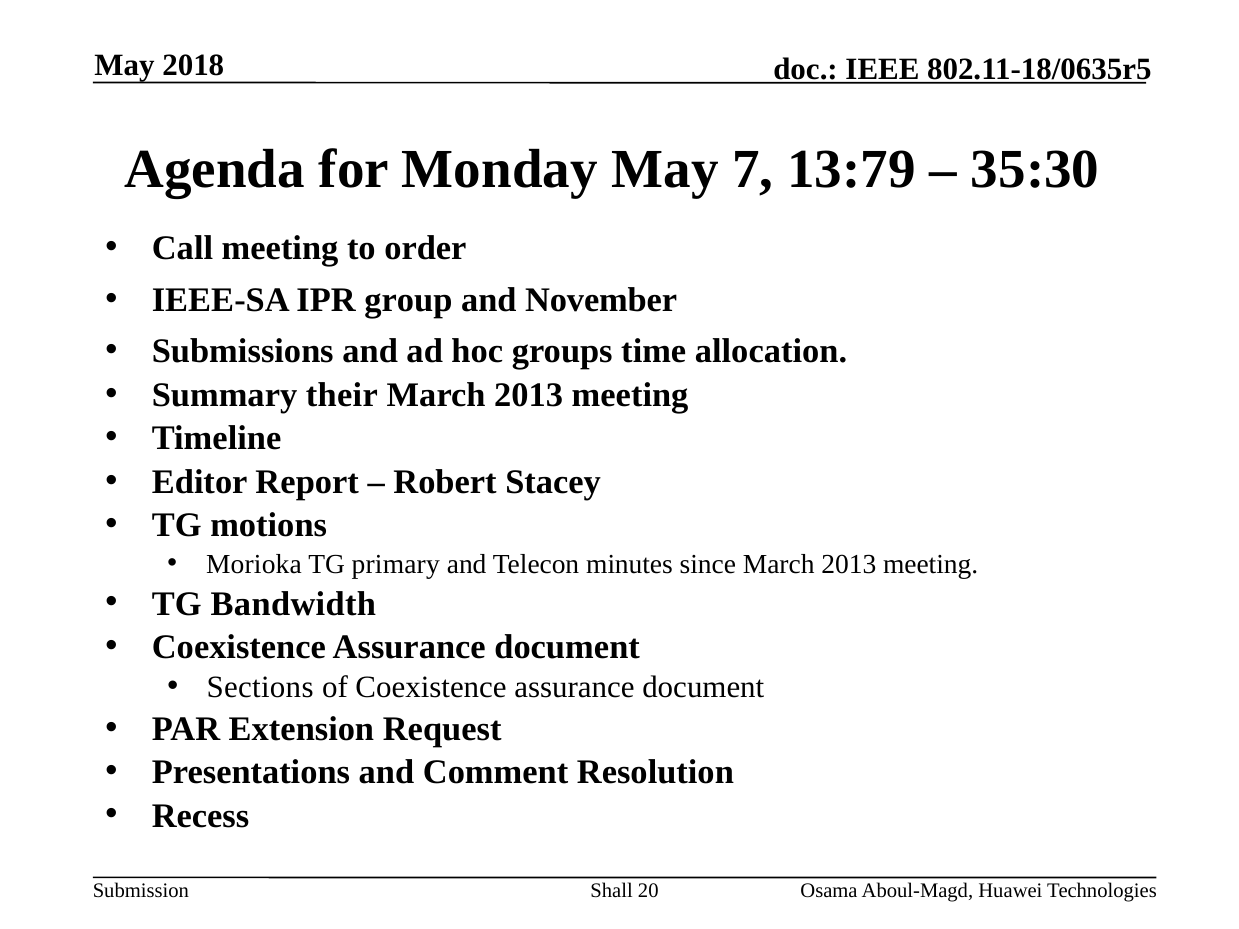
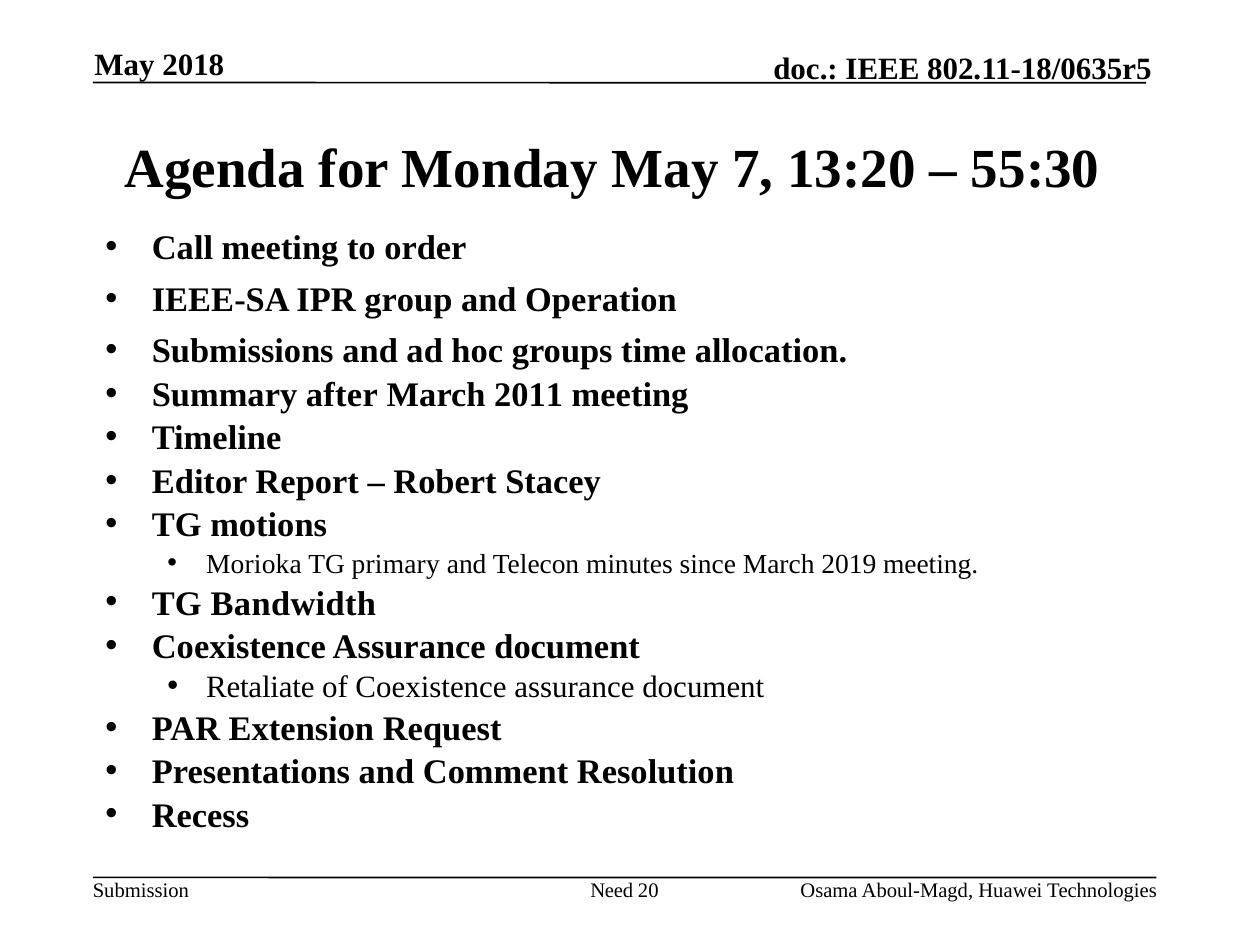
13:79: 13:79 -> 13:20 (852, 169)
35:30: 35:30 -> 55:30 (1035, 169)
November: November -> Operation (601, 300)
their: their -> after (342, 395)
2013: 2013 -> 2011 (529, 395)
since March 2013: 2013 -> 2019 (849, 564)
Sections: Sections -> Retaliate (260, 687)
Shall: Shall -> Need (612, 891)
